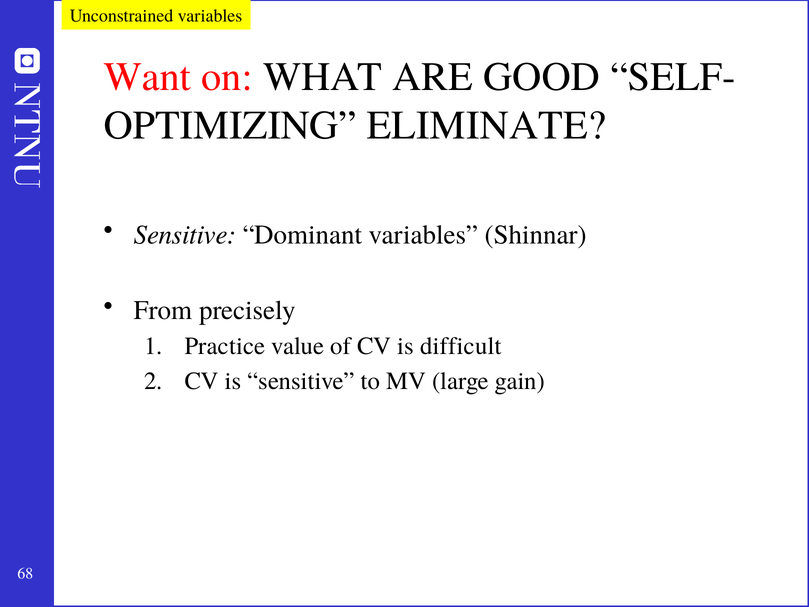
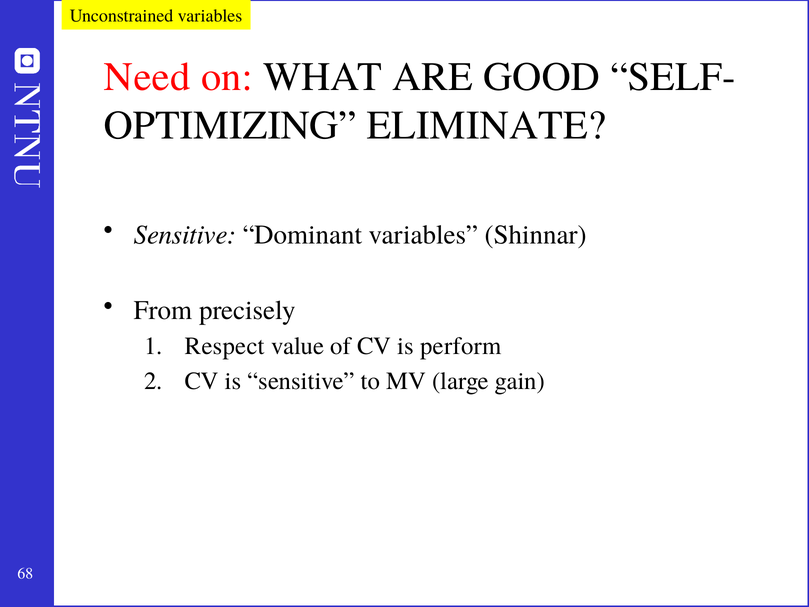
Want: Want -> Need (147, 77)
Practice: Practice -> Respect (225, 346)
difficult: difficult -> perform (461, 346)
